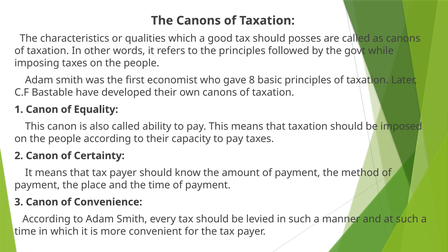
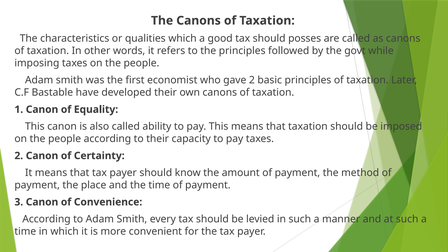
gave 8: 8 -> 2 (252, 80)
